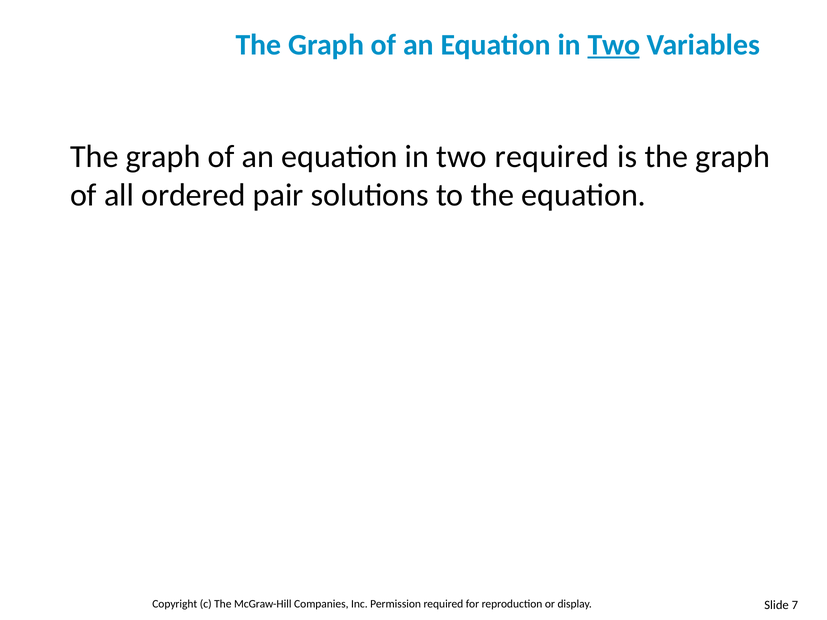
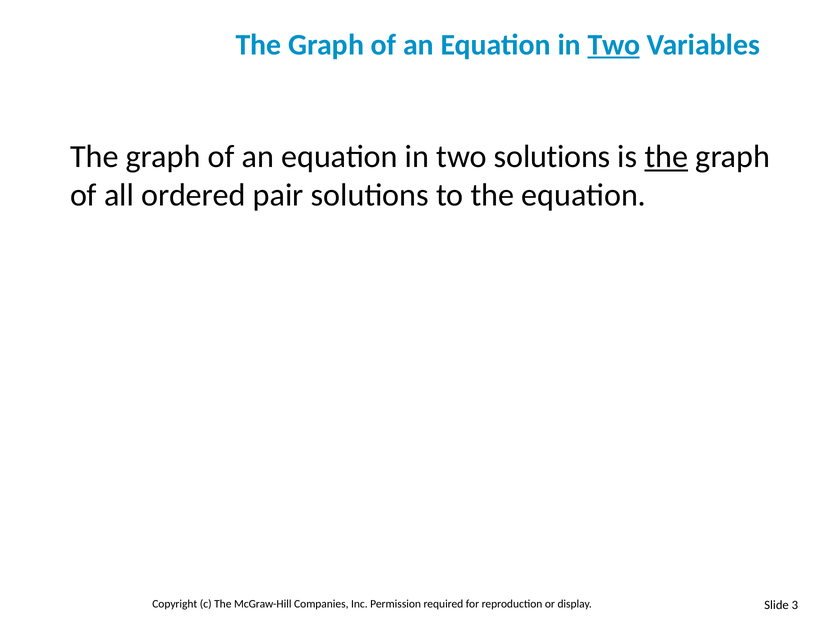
two required: required -> solutions (552, 157)
the underline: none -> present (666, 157)
7: 7 -> 3 (795, 605)
